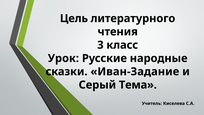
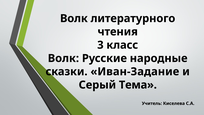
Цель: Цель -> Волк (74, 18)
Урок: Урок -> Волк (63, 58)
